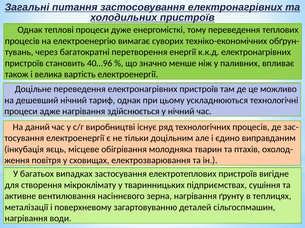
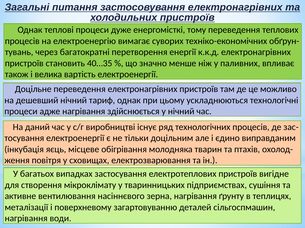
40…96: 40…96 -> 40…35 (100, 63)
